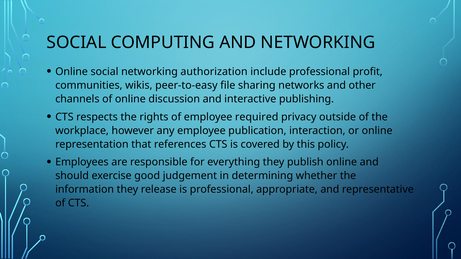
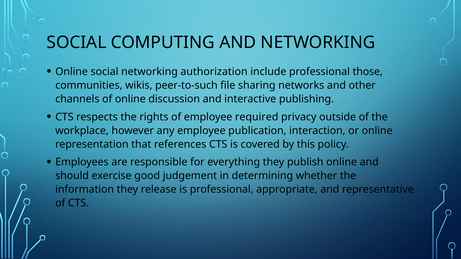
profit: profit -> those (368, 72)
peer-to-easy: peer-to-easy -> peer-to-such (186, 85)
